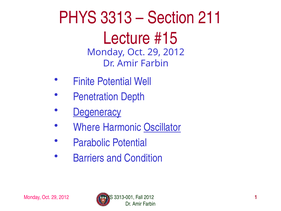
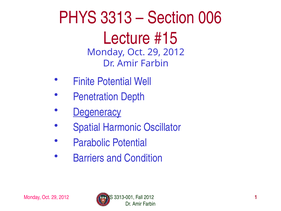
211: 211 -> 006 (210, 18)
Where: Where -> Spatial (87, 127)
Oscillator underline: present -> none (162, 127)
